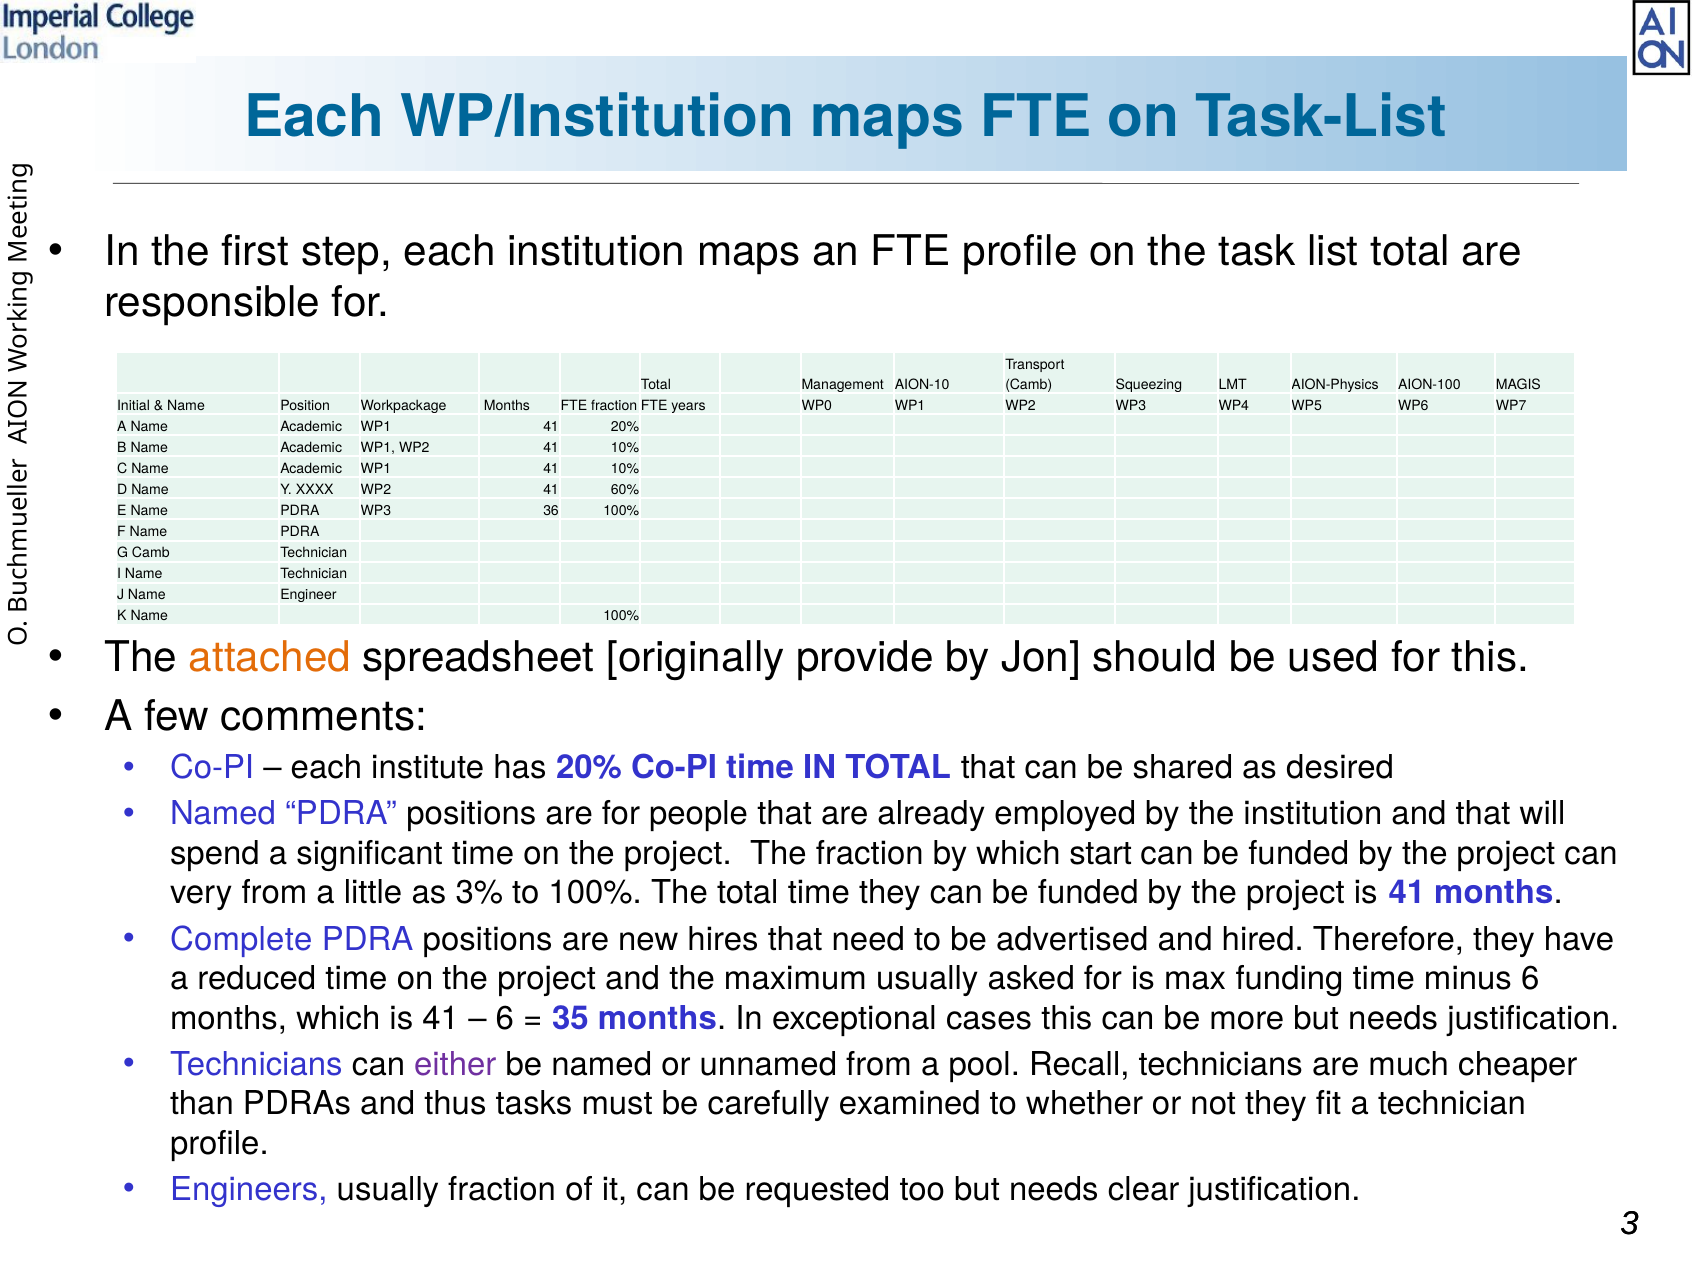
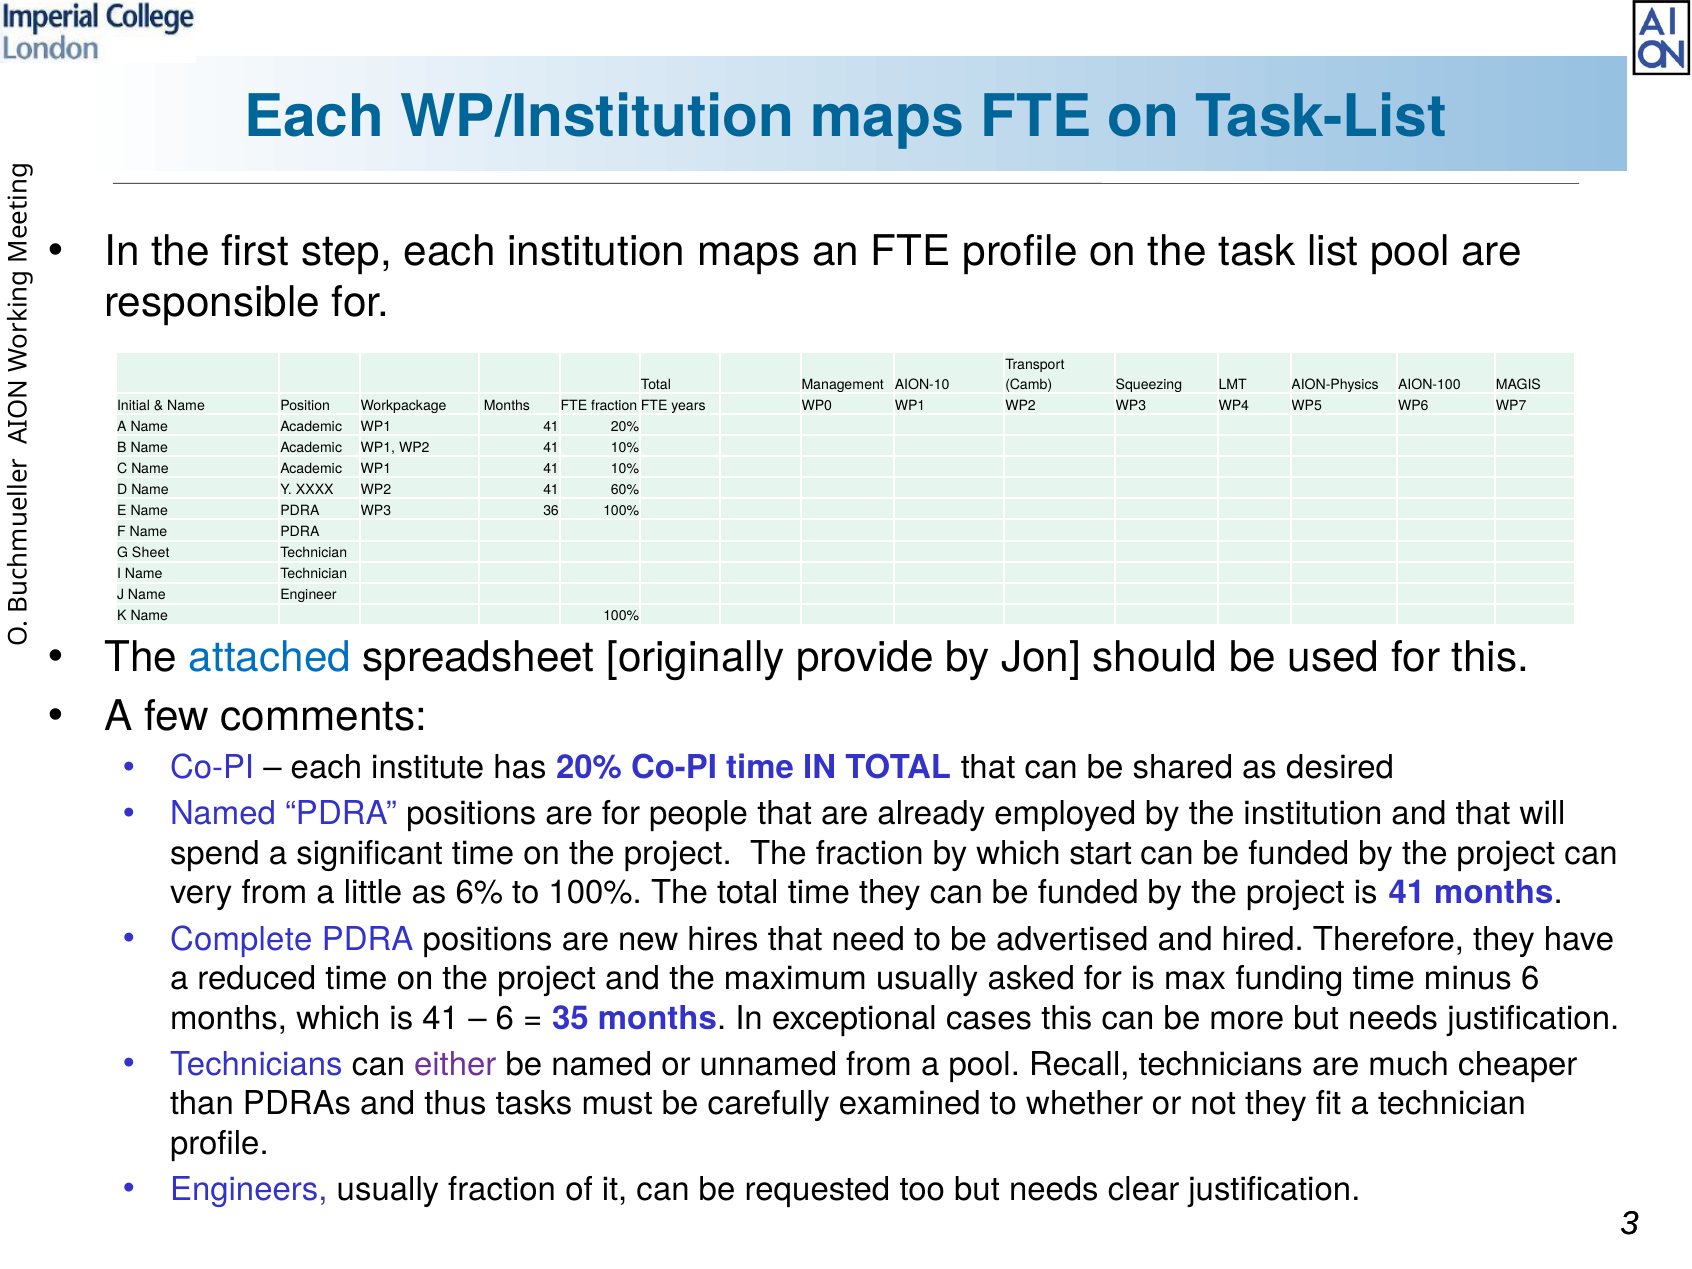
list total: total -> pool (1410, 252)
G Camb: Camb -> Sheet (151, 553)
attached colour: orange -> blue (270, 658)
3%: 3% -> 6% (479, 893)
